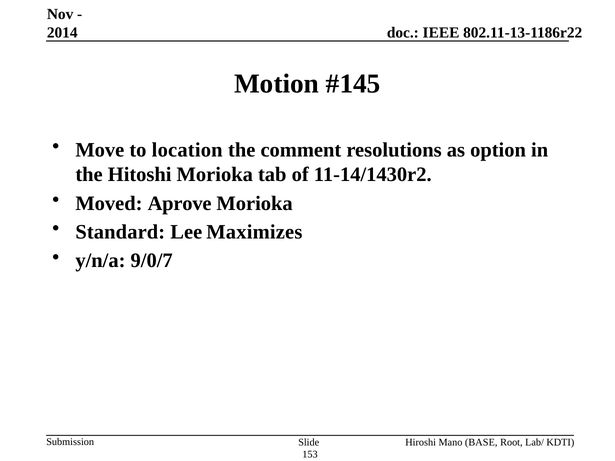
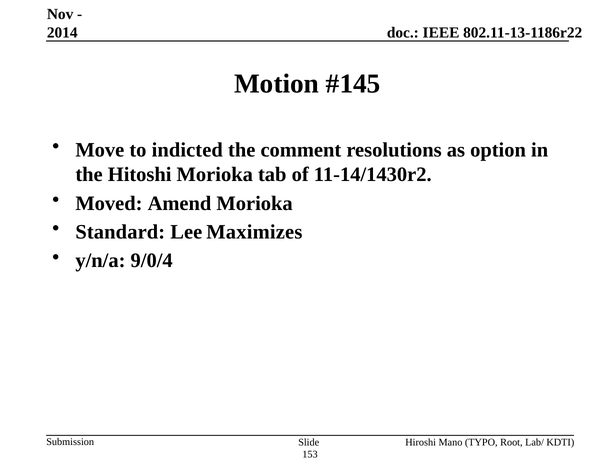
location: location -> indicted (187, 150)
Aprove: Aprove -> Amend (179, 203)
9/0/7: 9/0/7 -> 9/0/4 (152, 261)
BASE: BASE -> TYPO (481, 442)
